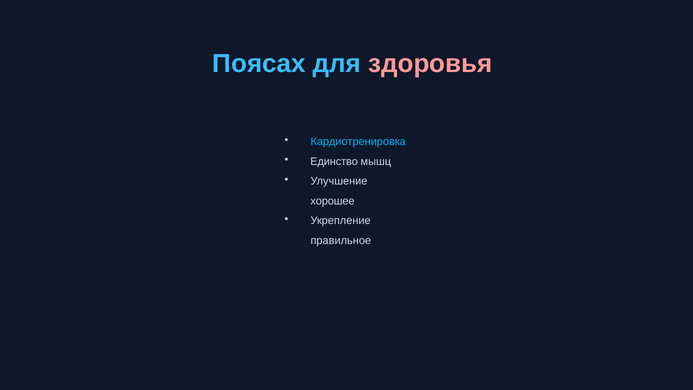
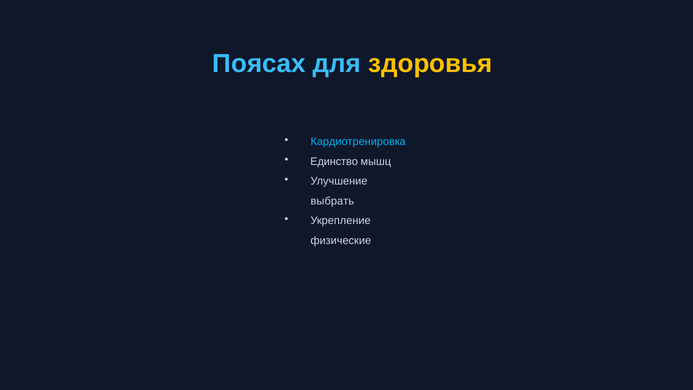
здоровья colour: pink -> yellow (430, 64)
хорошее: хорошее -> выбрать (332, 201)
правильное: правильное -> физические (341, 240)
